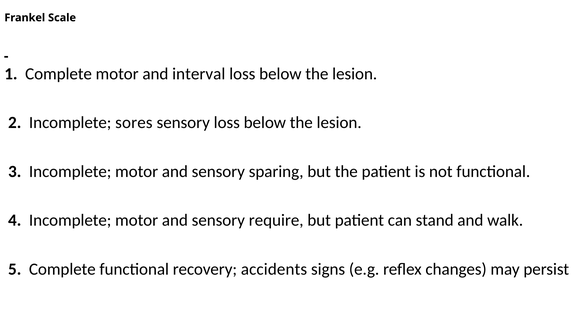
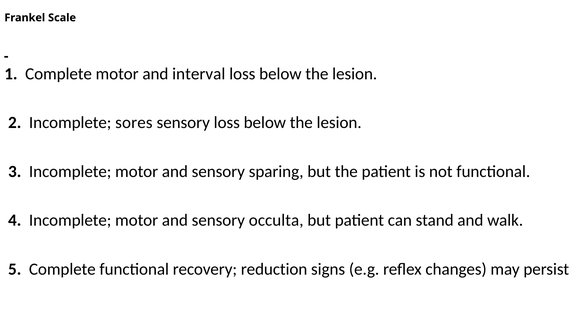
require: require -> occulta (276, 220)
accidents: accidents -> reduction (274, 269)
